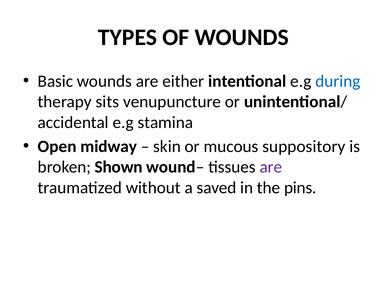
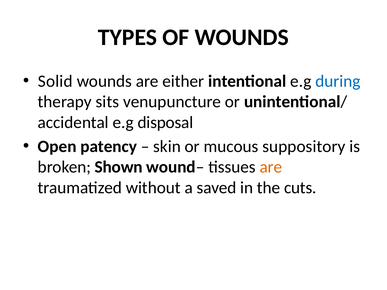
Basic: Basic -> Solid (55, 81)
stamina: stamina -> disposal (165, 122)
midway: midway -> patency (109, 147)
are colour: purple -> orange (271, 167)
pins: pins -> cuts (300, 188)
